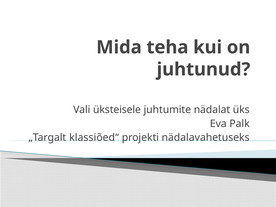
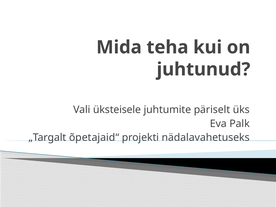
nädalat: nädalat -> päriselt (212, 110)
klassiõed“: klassiõed“ -> õpetajaid“ (94, 138)
